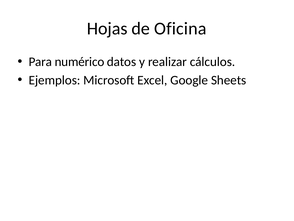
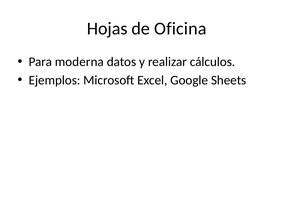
numérico: numérico -> moderna (79, 62)
